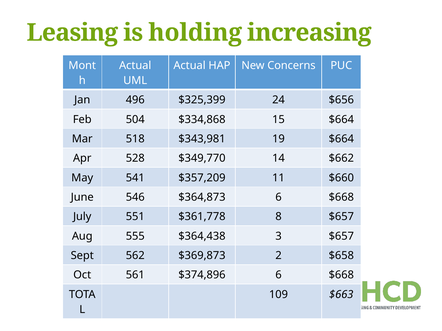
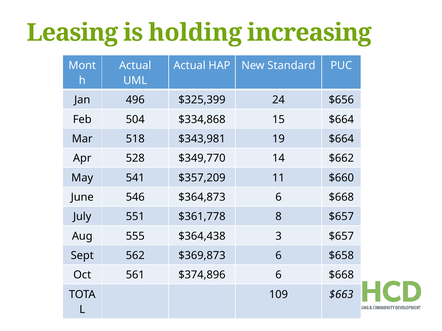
Concerns: Concerns -> Standard (291, 66)
$369,873 2: 2 -> 6 (279, 256)
